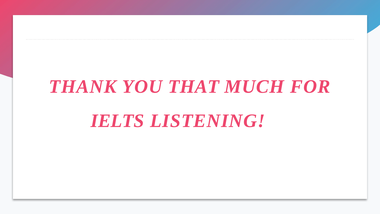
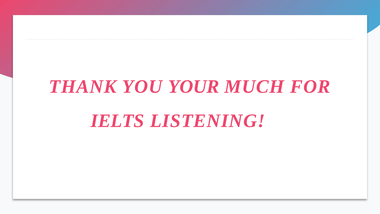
THAT: THAT -> YOUR (194, 87)
